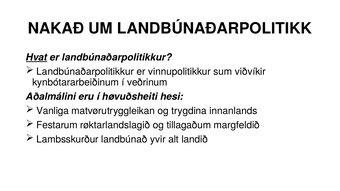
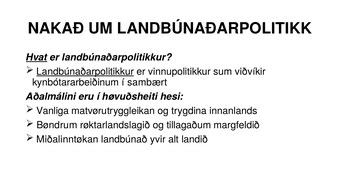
Landbúnaðarpolitikkur underline: none -> present (85, 72)
veðrinum: veðrinum -> sambært (147, 82)
Festarum: Festarum -> Bøndrum (57, 125)
Lambsskurður: Lambsskurður -> Miðalinntøkan (67, 139)
